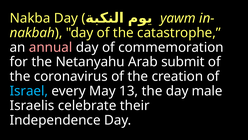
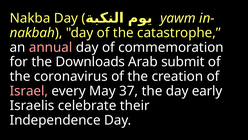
Netanyahu: Netanyahu -> Downloads (90, 62)
Israel colour: light blue -> pink (29, 91)
13: 13 -> 37 (129, 91)
male: male -> early (207, 91)
